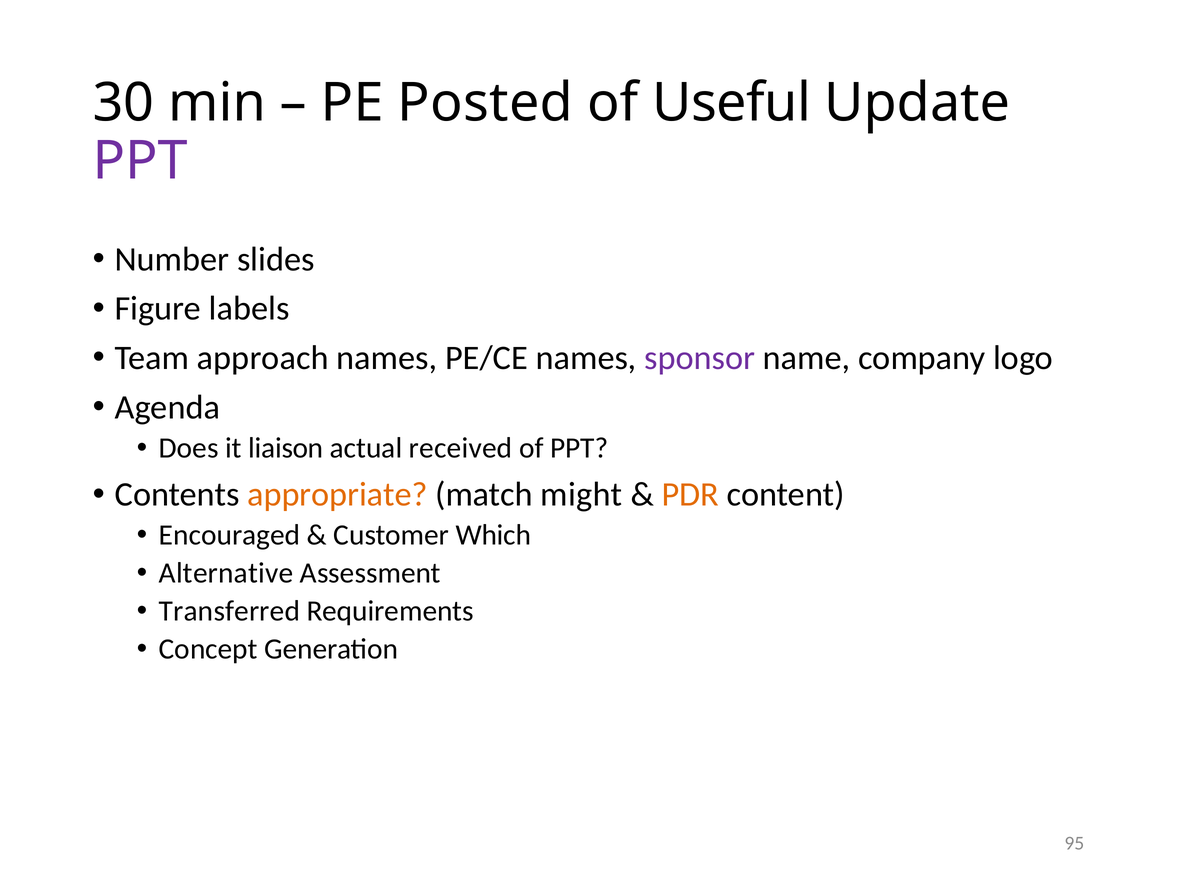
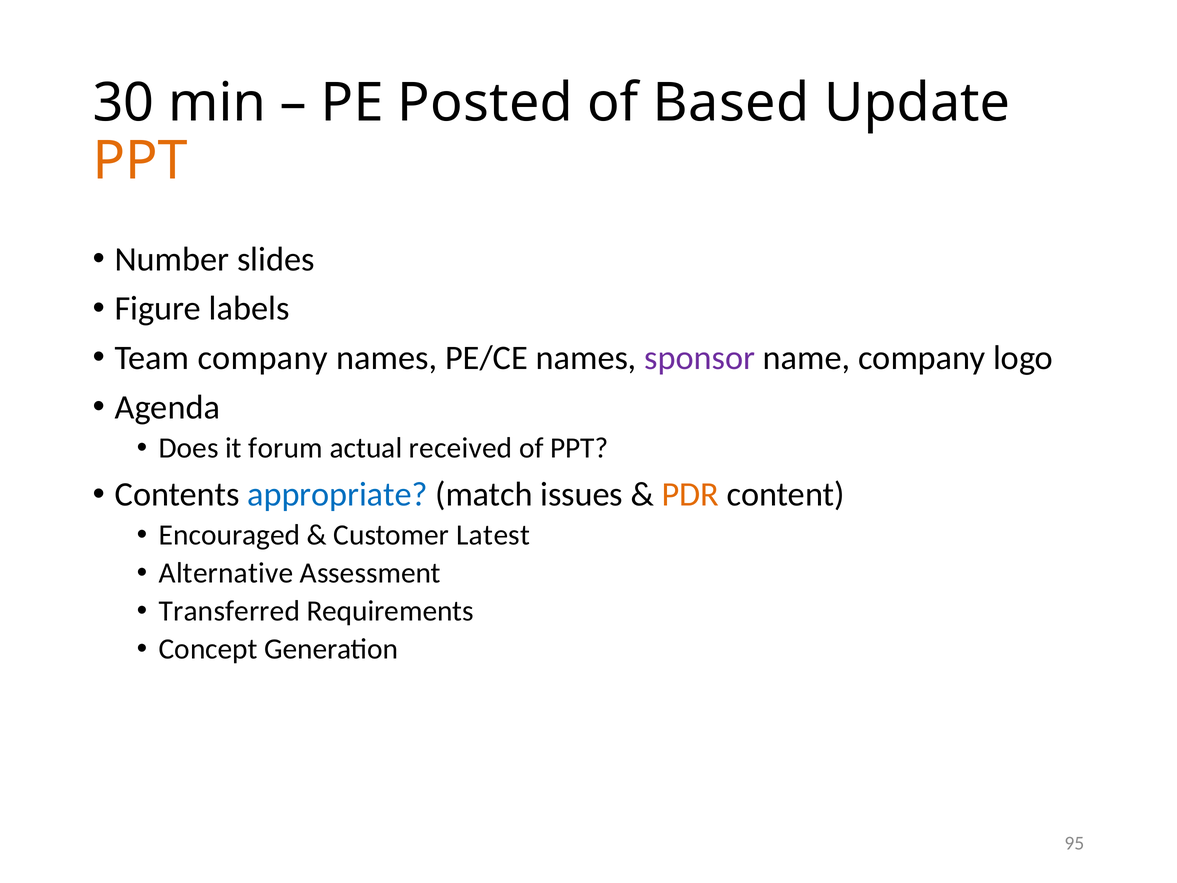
Useful: Useful -> Based (731, 103)
PPT colour: purple -> orange (140, 161)
Team approach: approach -> company (263, 358)
liaison: liaison -> forum (286, 448)
appropriate colour: orange -> blue (337, 495)
might: might -> issues (582, 495)
Which: Which -> Latest (493, 535)
